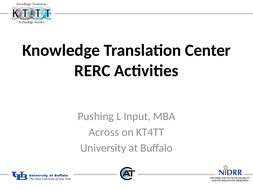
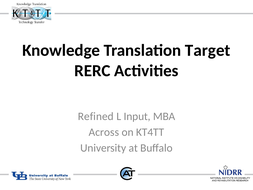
Center: Center -> Target (208, 50)
Pushing: Pushing -> Refined (96, 116)
